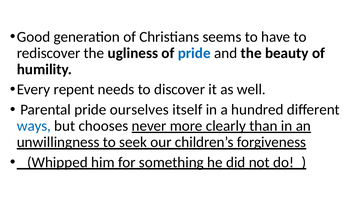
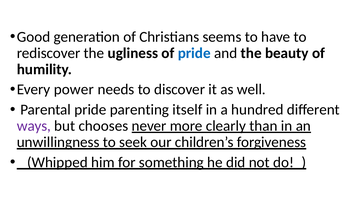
repent: repent -> power (74, 90)
ourselves: ourselves -> parenting (139, 110)
ways colour: blue -> purple (34, 126)
